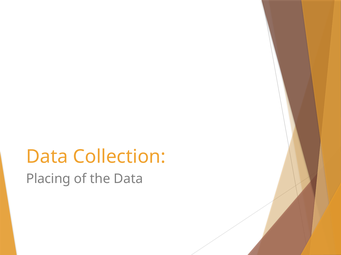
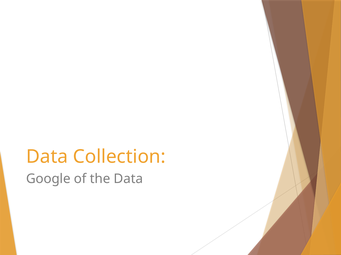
Placing: Placing -> Google (48, 179)
